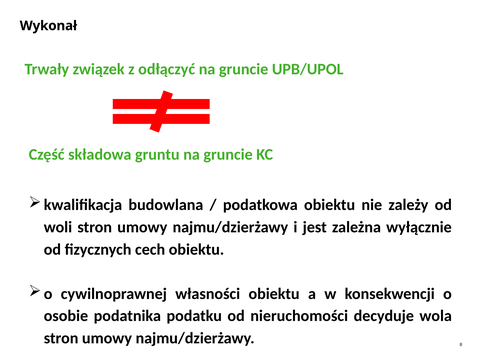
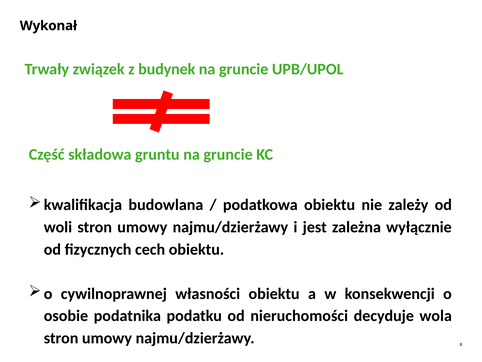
odłączyć: odłączyć -> budynek (167, 69)
